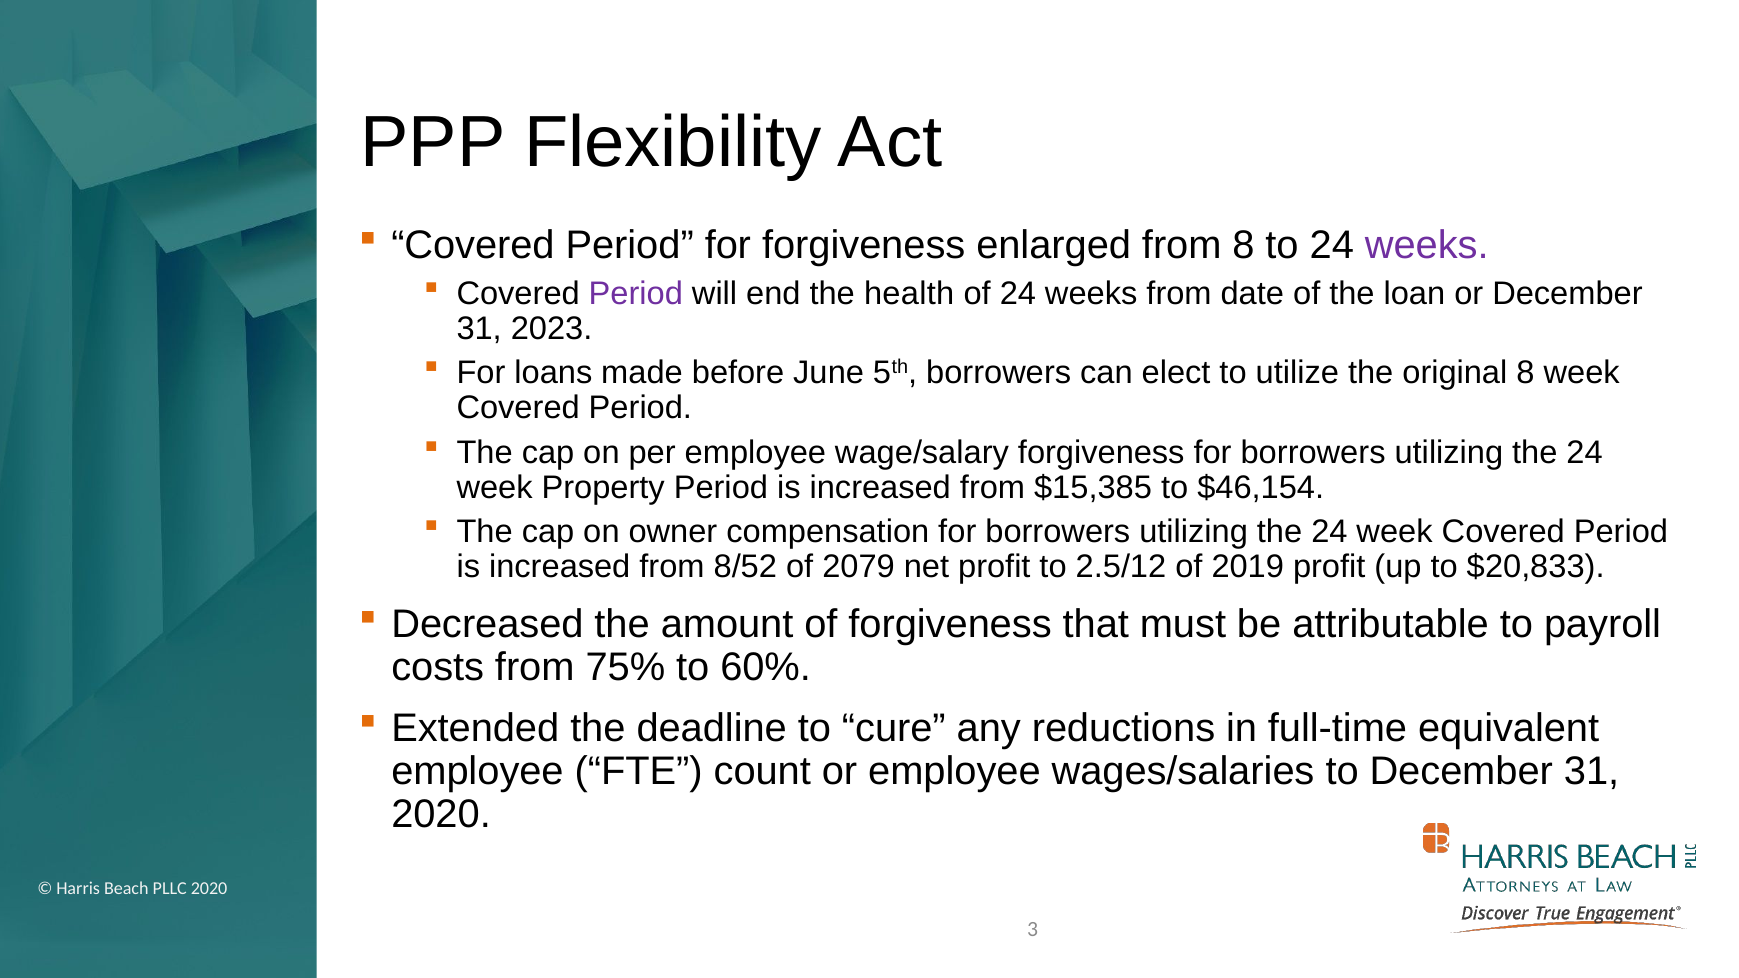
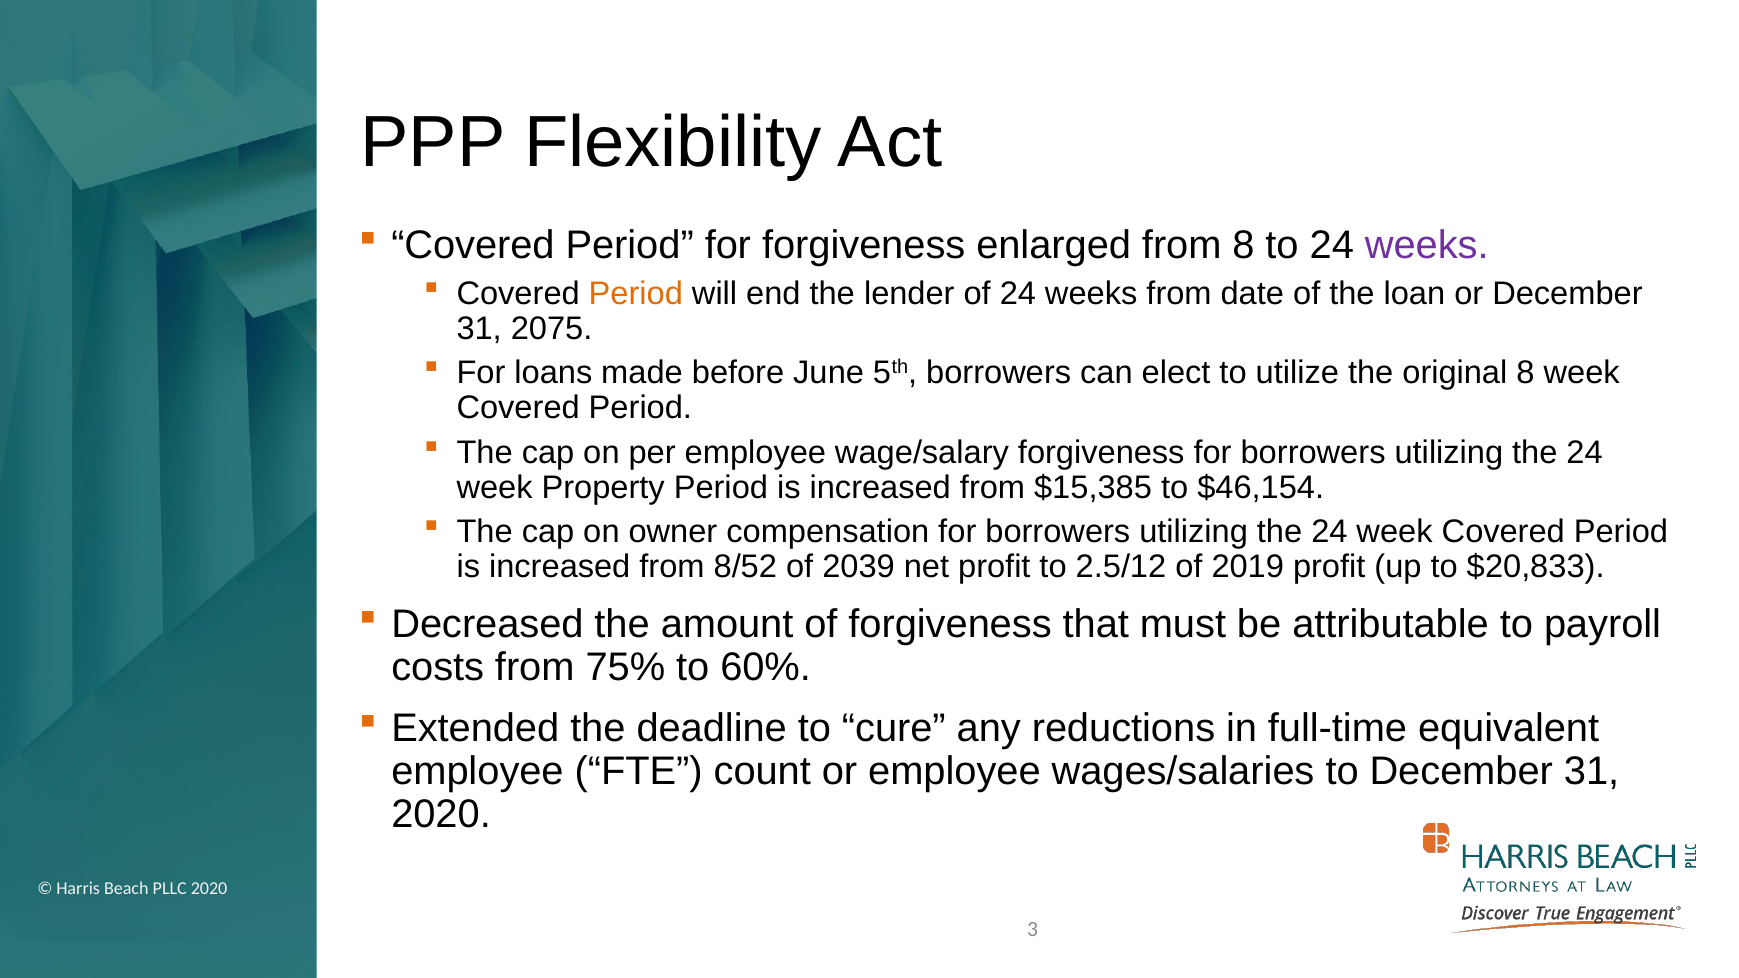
Period colour: purple -> orange (636, 293)
health: health -> lender (909, 293)
2023: 2023 -> 2075 (552, 329)
2079: 2079 -> 2039 (859, 567)
